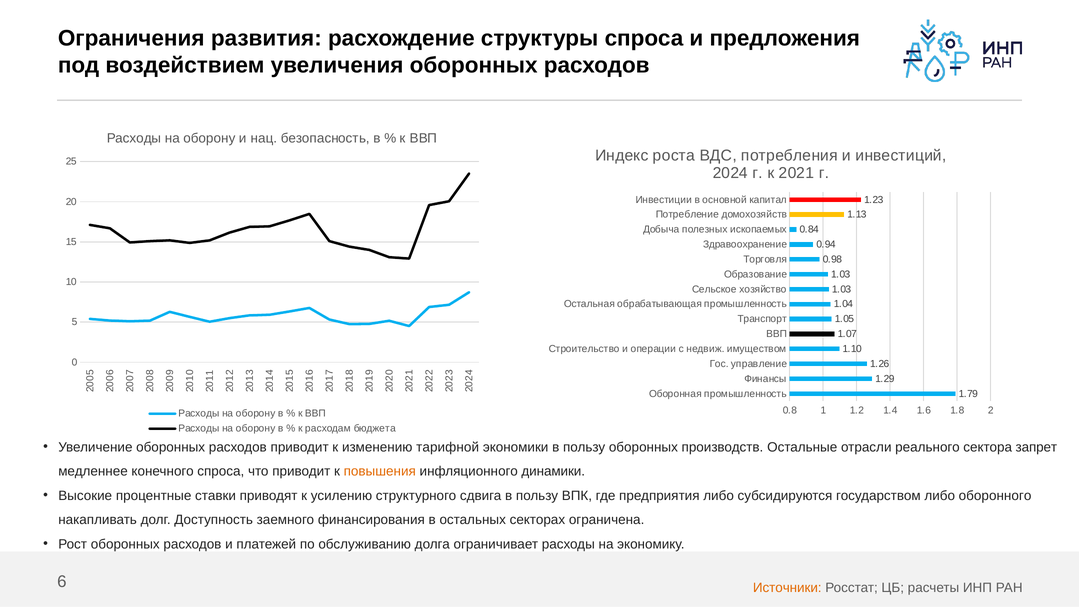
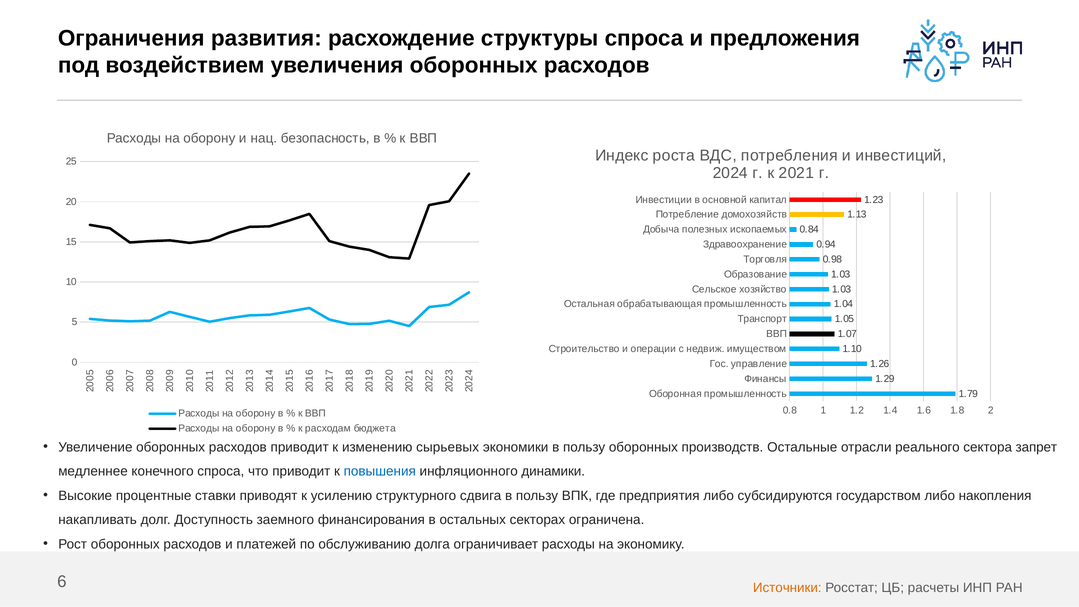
тарифной: тарифной -> сырьевых (448, 447)
повышения colour: orange -> blue (380, 471)
оборонного: оборонного -> накопления (995, 496)
